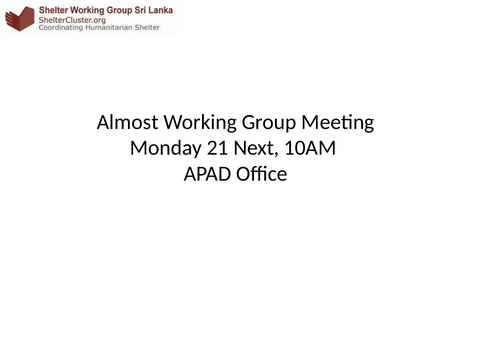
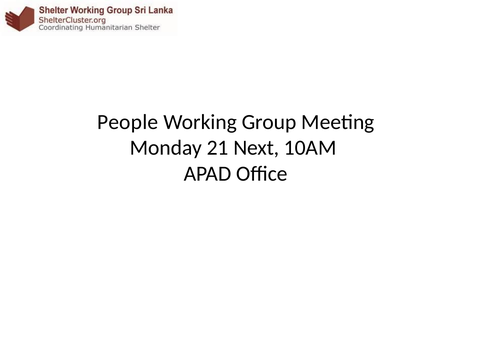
Almost: Almost -> People (128, 122)
